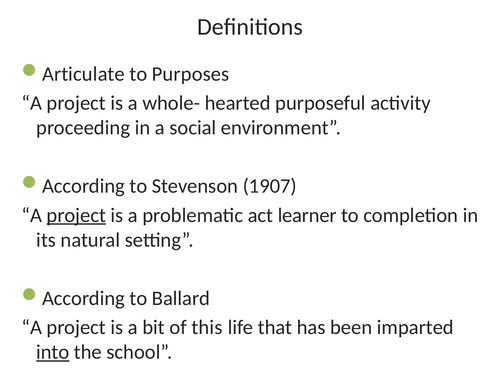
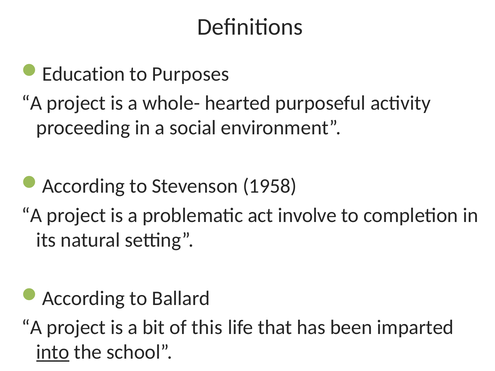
Articulate: Articulate -> Education (84, 74)
1907: 1907 -> 1958 (270, 186)
project underline: present -> none (76, 215)
learner: learner -> involve (307, 215)
